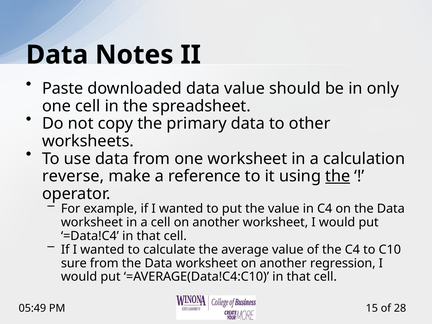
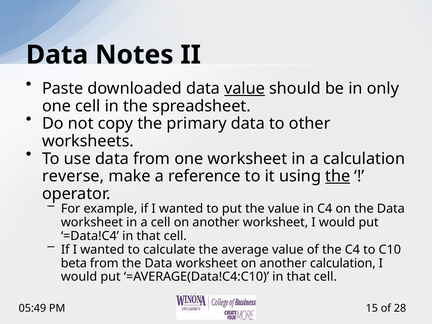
value underline: none -> present (245, 89)
sure: sure -> beta (74, 263)
another regression: regression -> calculation (343, 263)
